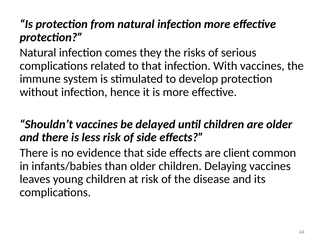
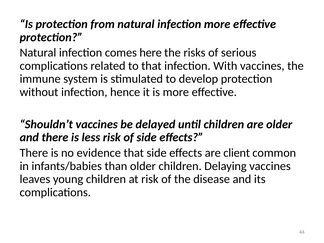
they: they -> here (151, 53)
